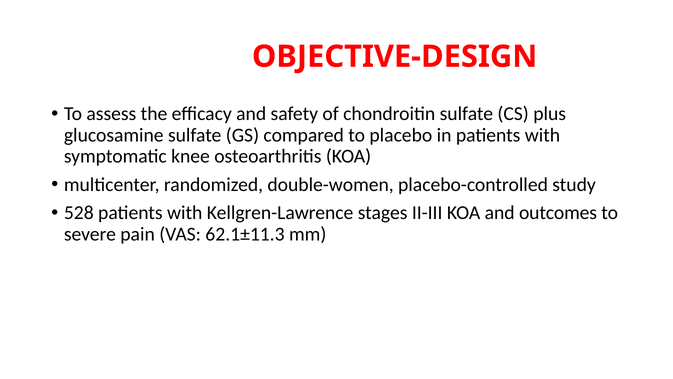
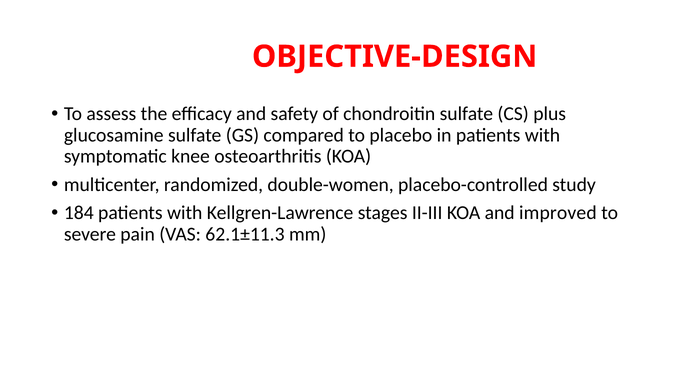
528: 528 -> 184 (79, 213)
outcomes: outcomes -> improved (558, 213)
